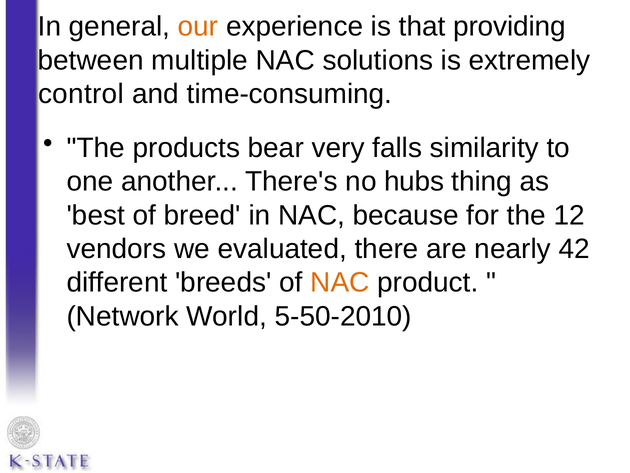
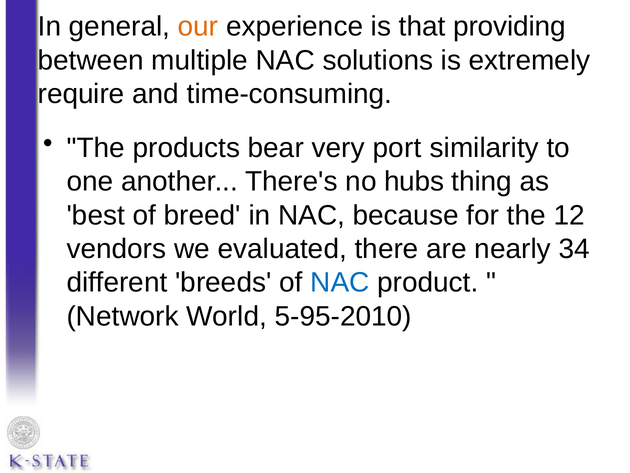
control: control -> require (81, 94)
falls: falls -> port (397, 148)
42: 42 -> 34 (574, 249)
NAC colour: orange -> blue (340, 282)
5-50-2010: 5-50-2010 -> 5-95-2010 (343, 316)
